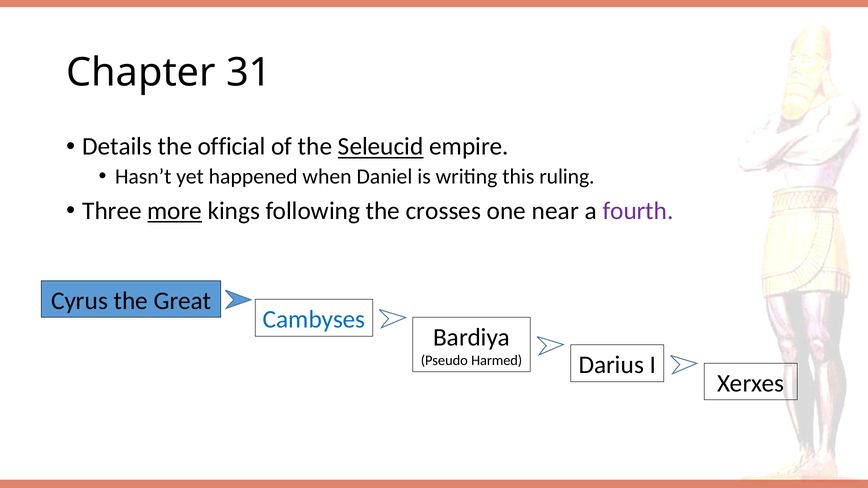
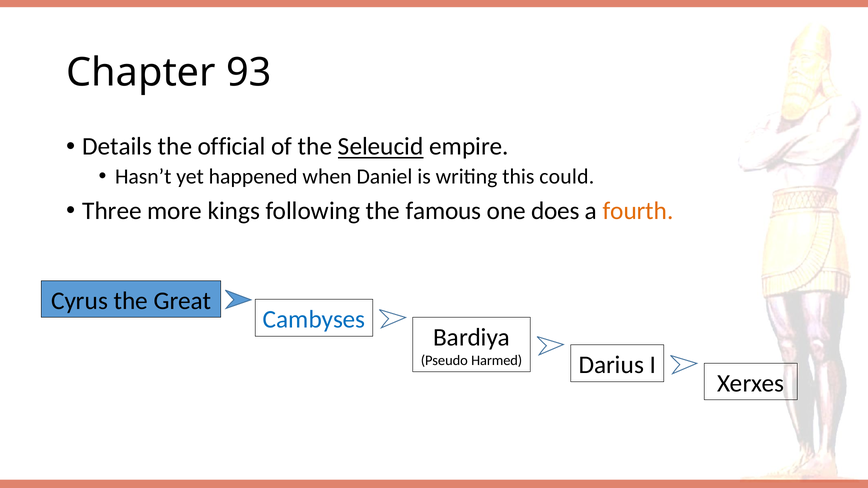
31: 31 -> 93 (249, 73)
ruling: ruling -> could (567, 177)
more underline: present -> none (175, 211)
crosses: crosses -> famous (443, 211)
near: near -> does (556, 211)
fourth colour: purple -> orange (638, 211)
